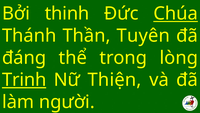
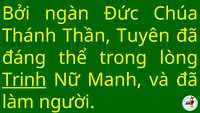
thinh: thinh -> ngàn (67, 14)
Chúa underline: present -> none (176, 14)
Thiện: Thiện -> Manh (115, 80)
